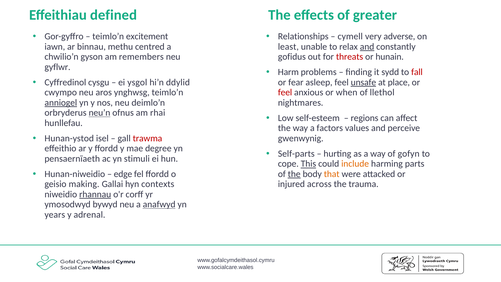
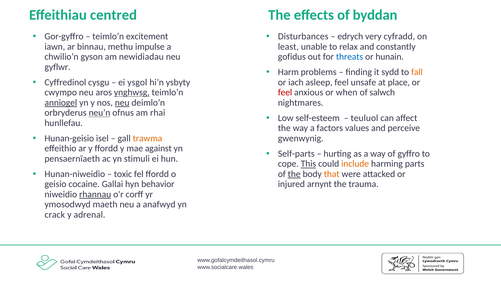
defined: defined -> centred (114, 15)
greater: greater -> byddan (375, 15)
Relationships: Relationships -> Disturbances (303, 36)
cymell: cymell -> edrych (350, 36)
adverse: adverse -> cyfradd (399, 36)
centred: centred -> impulse (150, 47)
and underline: present -> none (367, 47)
remembers: remembers -> newidiadau (141, 57)
threats colour: red -> blue (350, 57)
fall colour: red -> orange (417, 72)
ddylid: ddylid -> ysbyty (178, 82)
fear: fear -> iach (296, 82)
unsafe underline: present -> none (363, 82)
ynghwsg underline: none -> present (132, 92)
llethol: llethol -> salwch (382, 92)
neu underline: none -> present (122, 103)
regions: regions -> teuluol (364, 118)
Hunan-ystod: Hunan-ystod -> Hunan-geisio (69, 138)
trawma colour: red -> orange (147, 138)
degree: degree -> against (158, 148)
gofyn: gofyn -> gyffro (409, 154)
edge: edge -> toxic (123, 174)
making: making -> cocaine (84, 184)
contexts: contexts -> behavior (158, 184)
across: across -> arnynt (319, 184)
bywyd: bywyd -> maeth (105, 204)
anafwyd underline: present -> none (159, 204)
years: years -> crack (55, 214)
